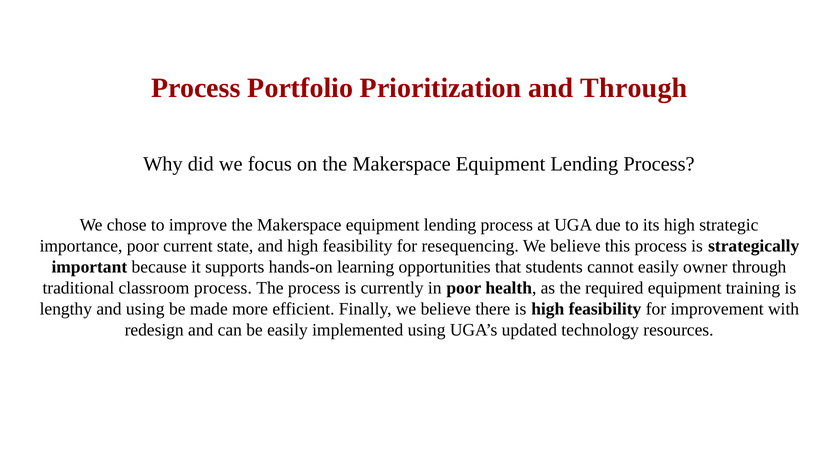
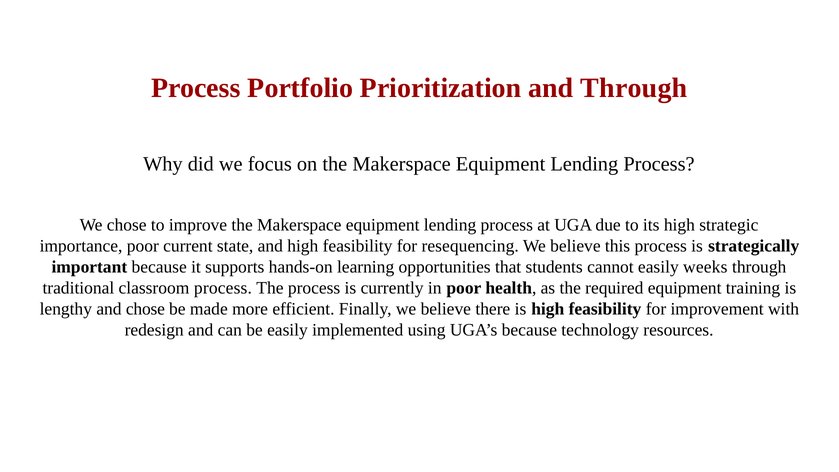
owner: owner -> weeks (705, 267)
and using: using -> chose (145, 309)
UGA’s updated: updated -> because (529, 330)
